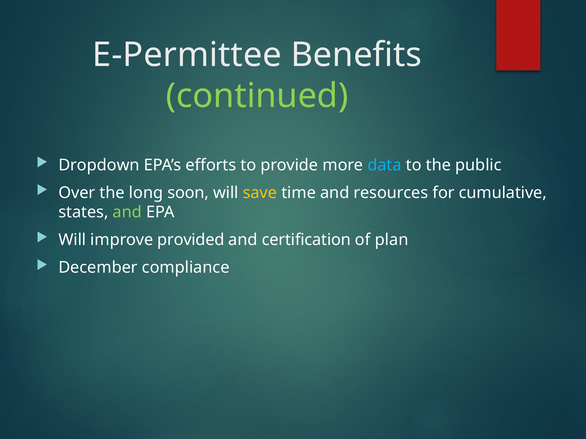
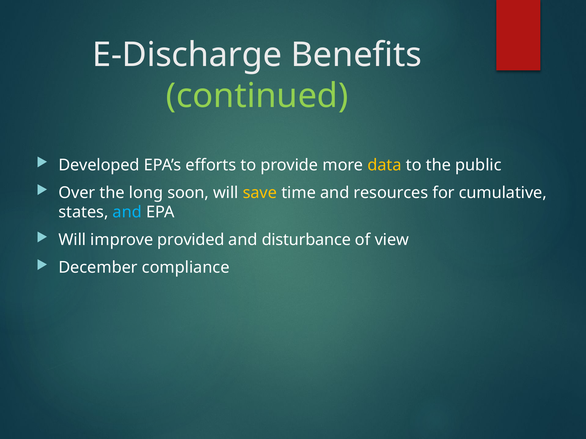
E-Permittee: E-Permittee -> E-Discharge (187, 55)
Dropdown: Dropdown -> Developed (99, 165)
data colour: light blue -> yellow (385, 165)
and colour: light green -> light blue (127, 212)
certification: certification -> disturbance (306, 240)
plan: plan -> view (392, 240)
